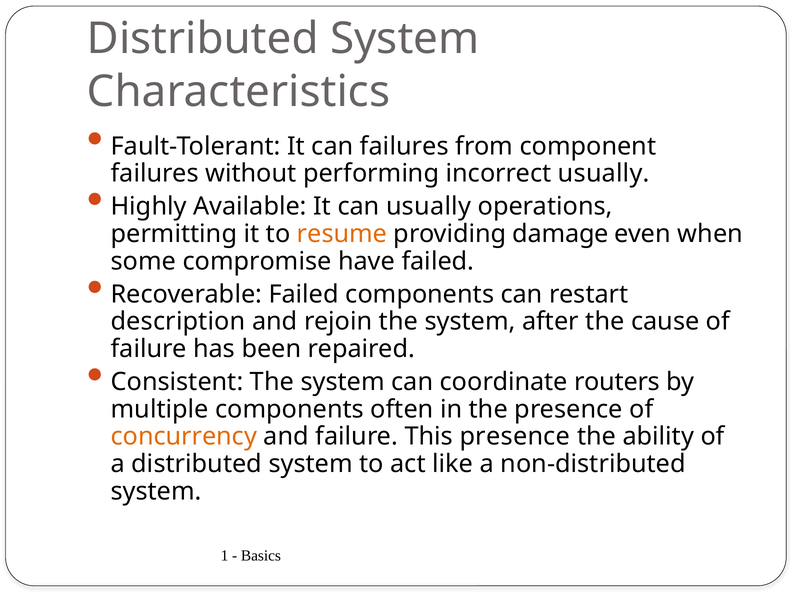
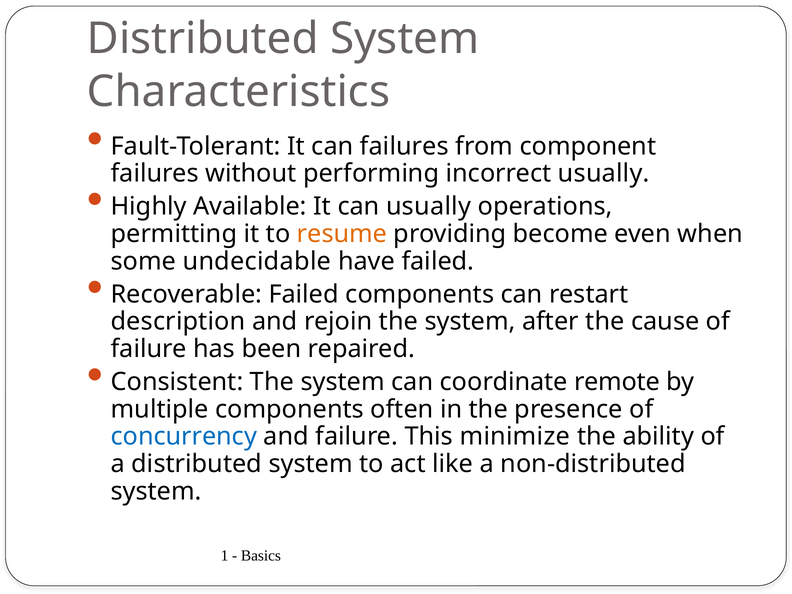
damage: damage -> become (560, 234)
compromise: compromise -> undecidable (257, 261)
routers: routers -> remote (617, 382)
concurrency colour: orange -> blue (184, 437)
This presence: presence -> minimize (515, 437)
